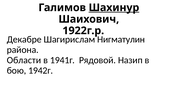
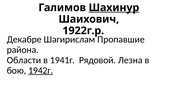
Нигматулин: Нигматулин -> Пропавшие (121, 39)
Назип: Назип -> Лезна (130, 60)
1942г underline: none -> present (41, 70)
